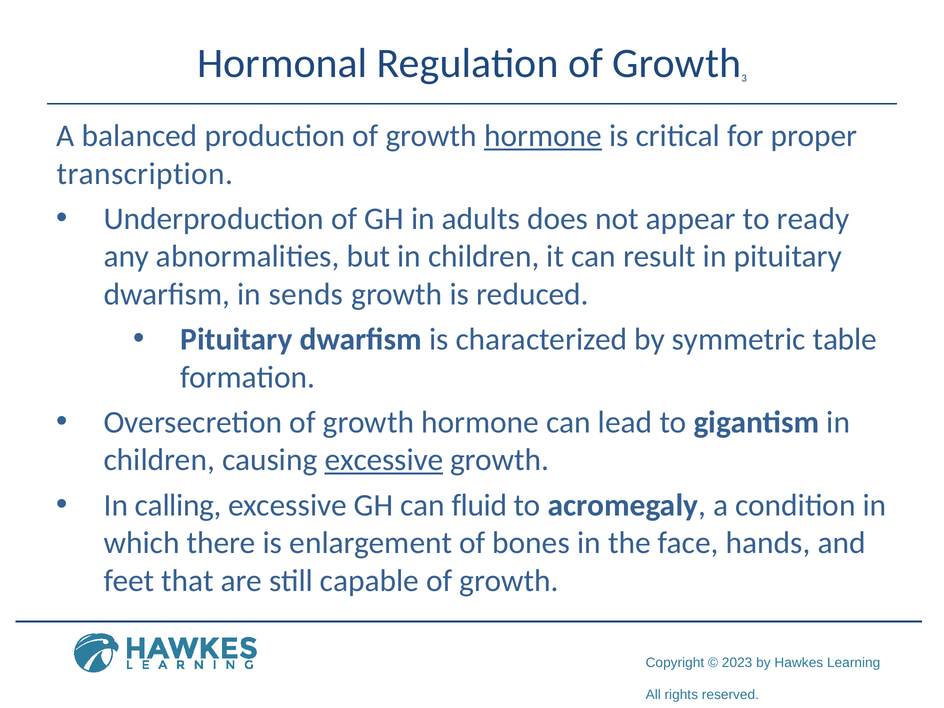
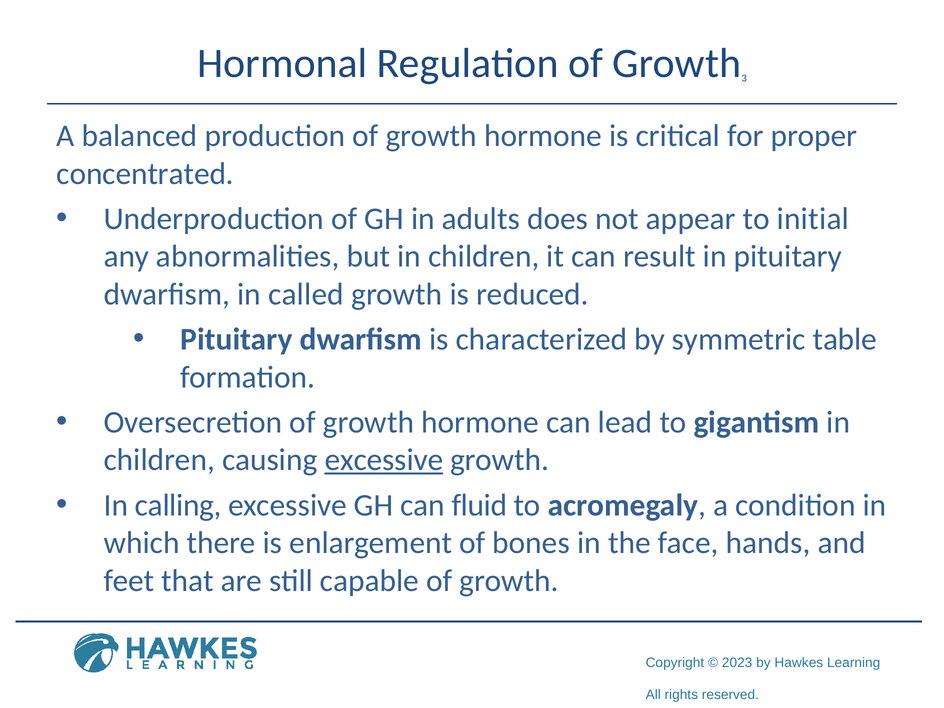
hormone underline: present -> none (543, 136)
transcription: transcription -> concentrated (145, 174)
ready: ready -> initial (813, 219)
sends: sends -> called (306, 294)
